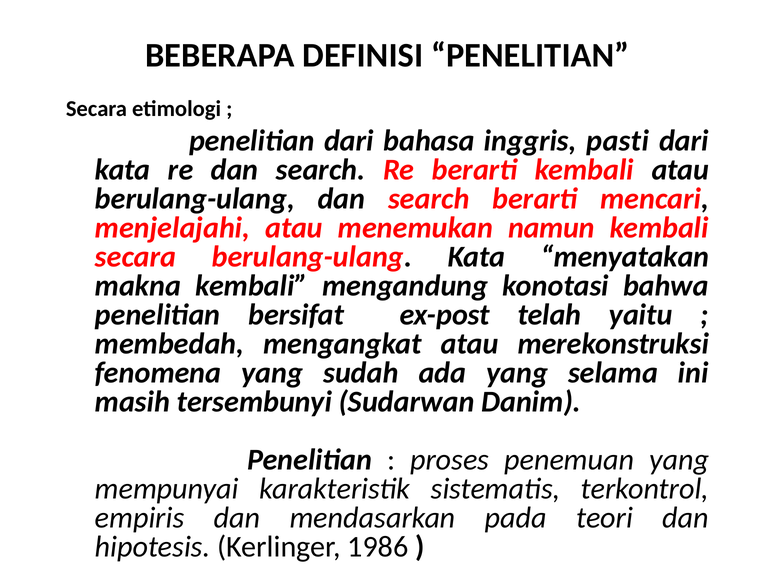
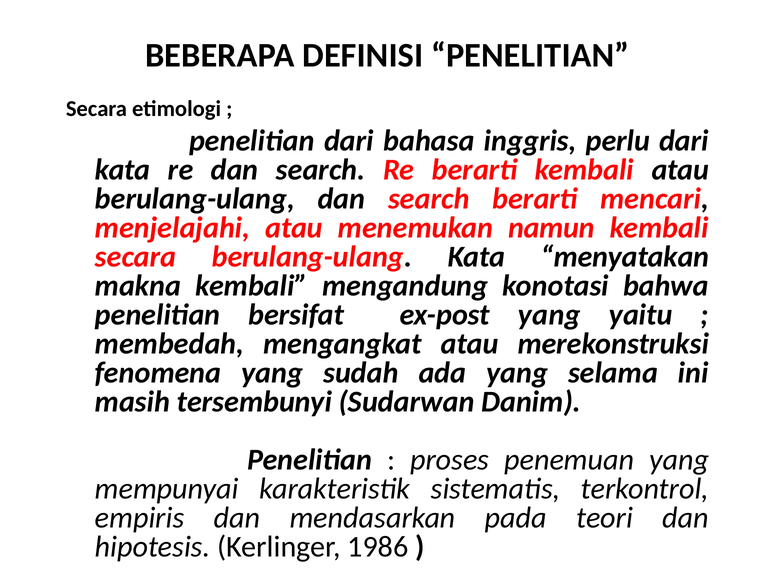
pasti: pasti -> perlu (618, 140)
ex-post telah: telah -> yang (549, 314)
